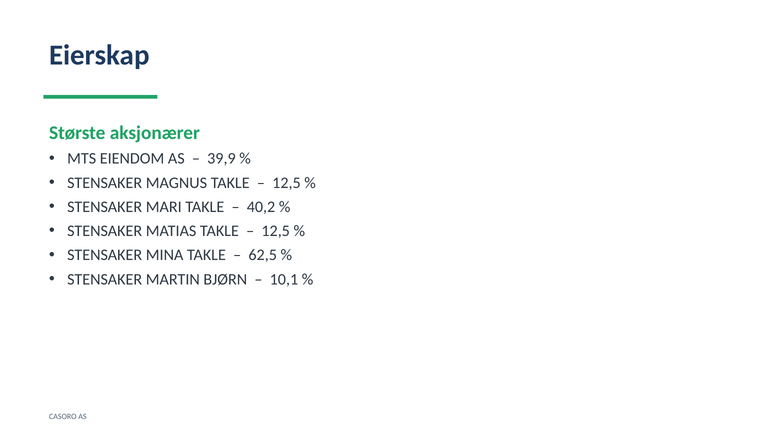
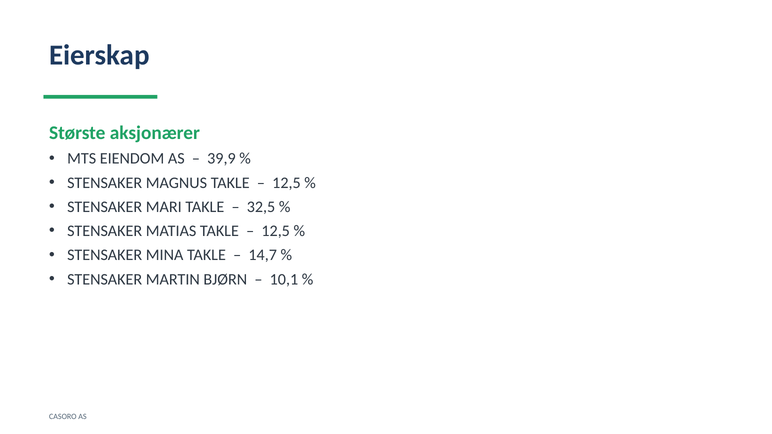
40,2: 40,2 -> 32,5 (261, 207)
62,5: 62,5 -> 14,7 (263, 255)
